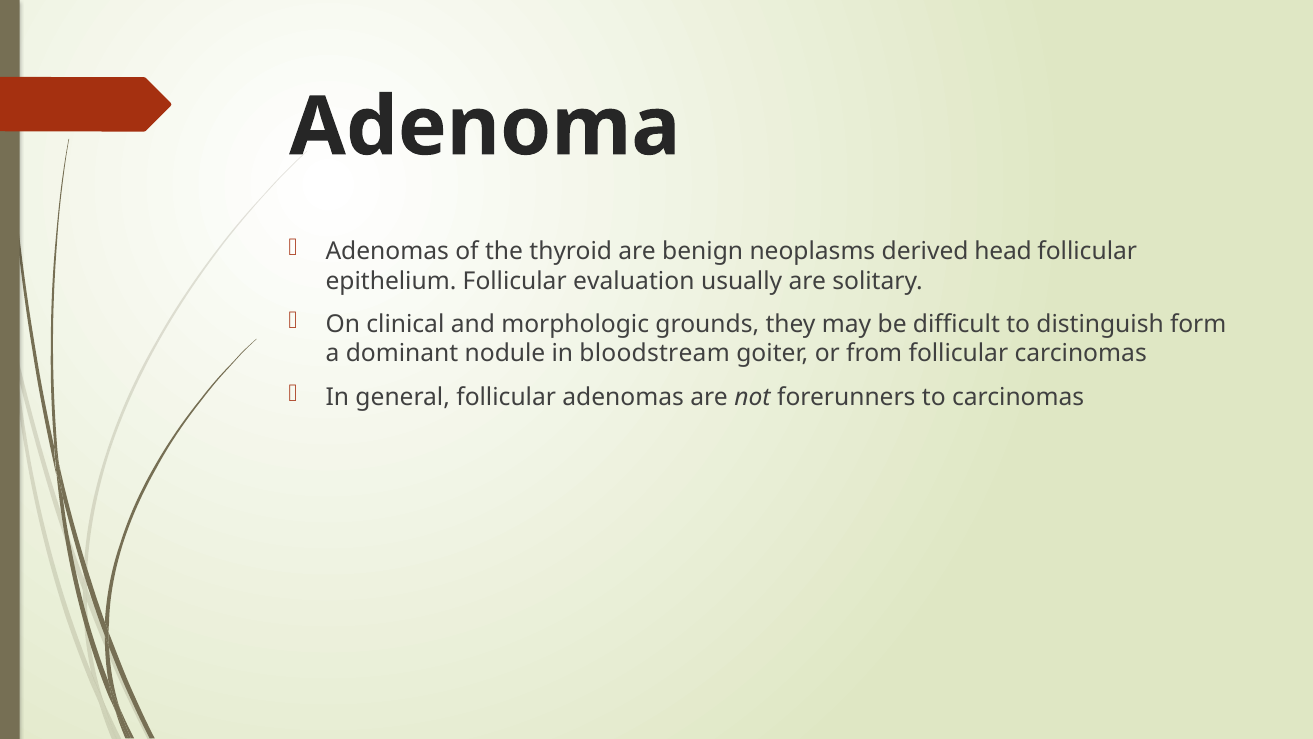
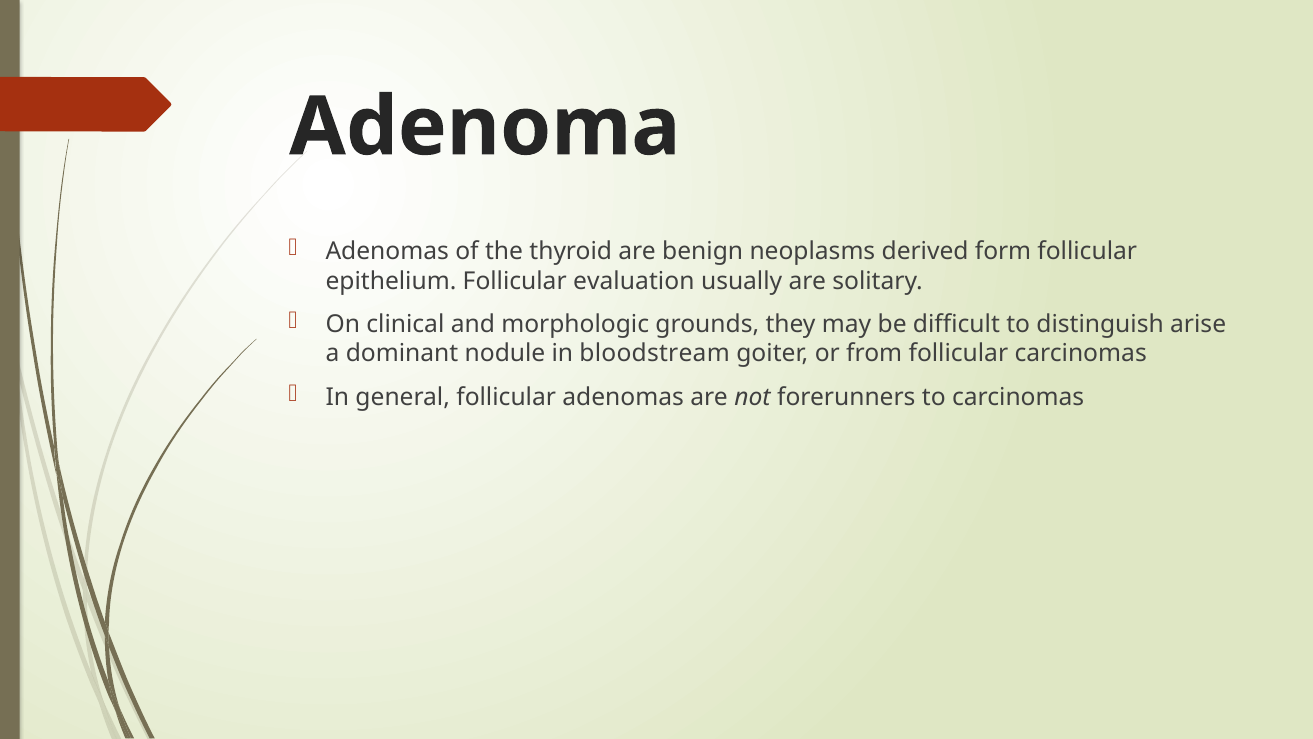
head: head -> form (1003, 251)
form: form -> arise (1198, 324)
